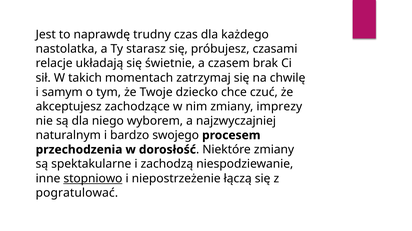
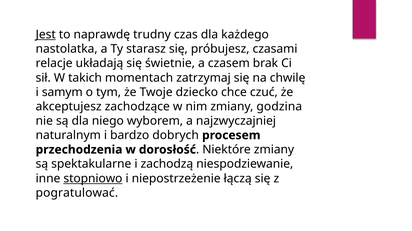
Jest underline: none -> present (46, 35)
imprezy: imprezy -> godzina (279, 107)
swojego: swojego -> dobrych (176, 136)
